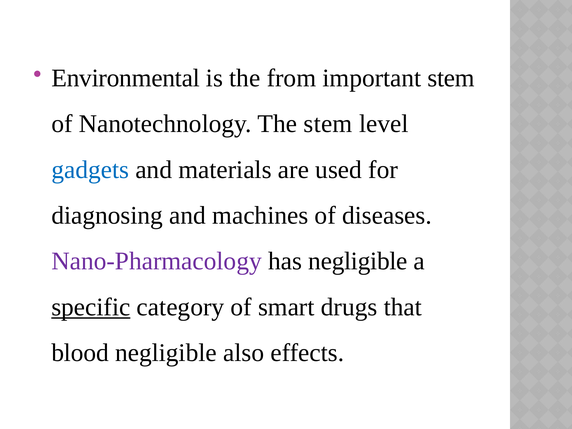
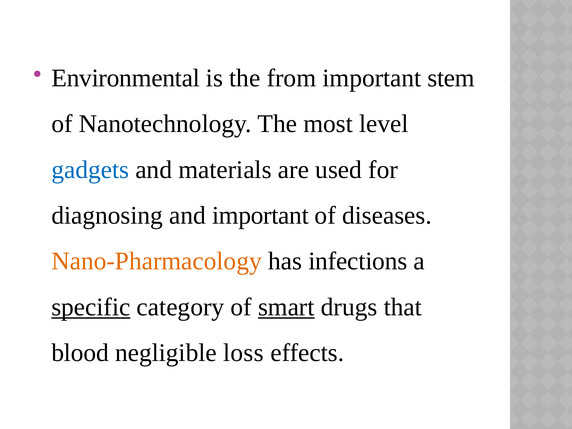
The stem: stem -> most (328, 124)
and machines: machines -> important (260, 215)
Nano-Pharmacology colour: purple -> orange (157, 261)
has negligible: negligible -> infections (358, 261)
smart underline: none -> present (286, 307)
also: also -> loss (243, 353)
